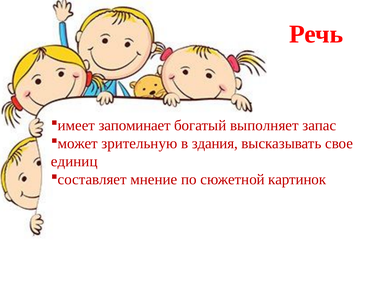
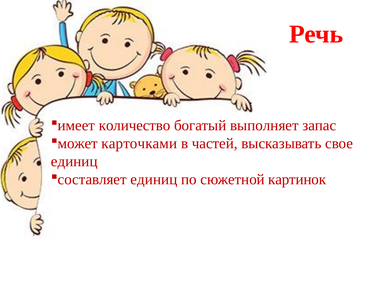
запоминает: запоминает -> количество (135, 126)
зрительную: зрительную -> карточками (139, 144)
здания: здания -> частей (215, 144)
мнение: мнение -> единиц (154, 180)
